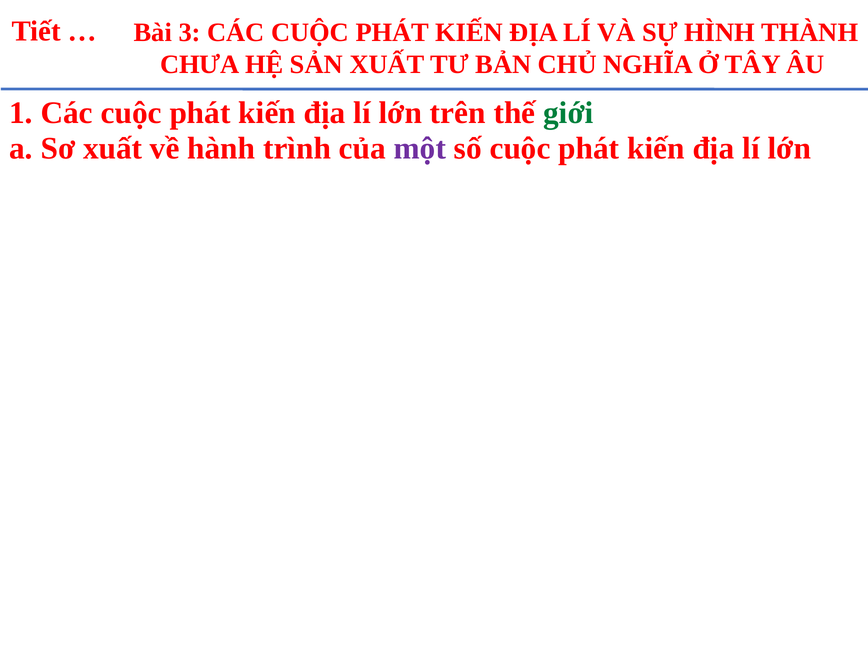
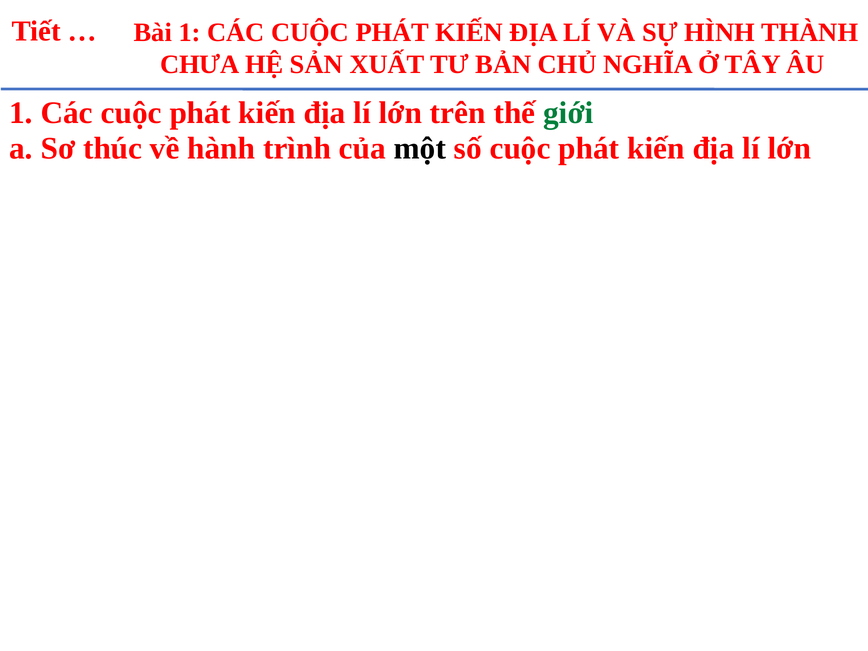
Bài 3: 3 -> 1 (190, 33)
Sơ xuất: xuất -> thúc (113, 149)
một colour: purple -> black (420, 149)
